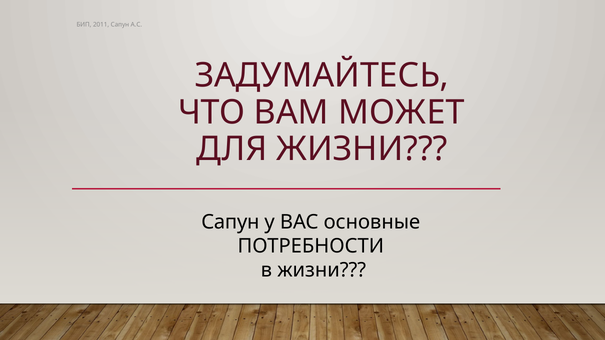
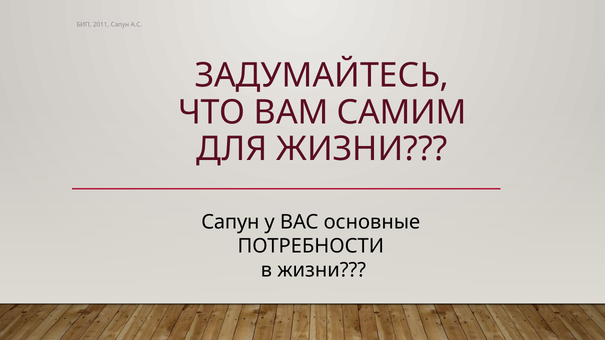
МОЖЕТ: МОЖЕТ -> САМИМ (402, 113)
